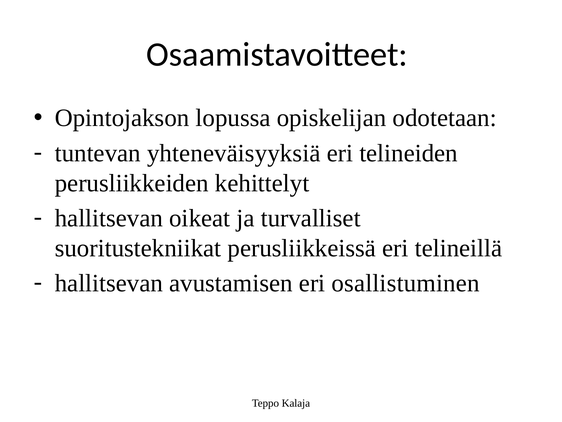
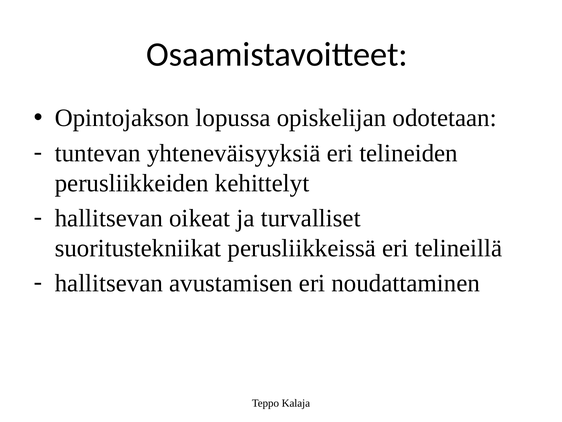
osallistuminen: osallistuminen -> noudattaminen (406, 283)
